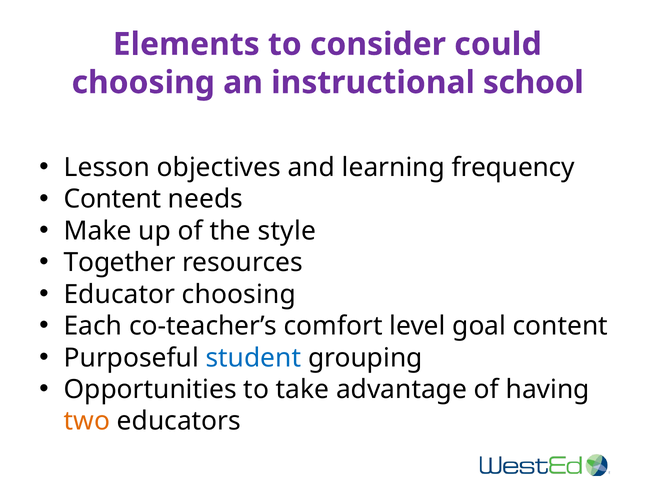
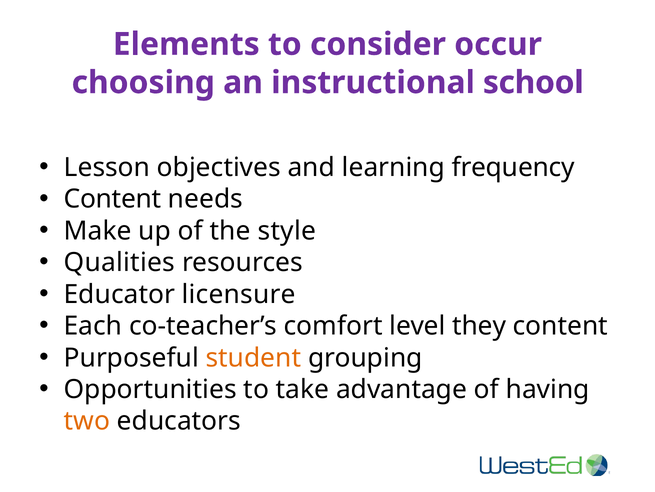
could: could -> occur (498, 44)
Together: Together -> Qualities (119, 262)
Educator choosing: choosing -> licensure (239, 294)
goal: goal -> they (479, 326)
student colour: blue -> orange (253, 357)
